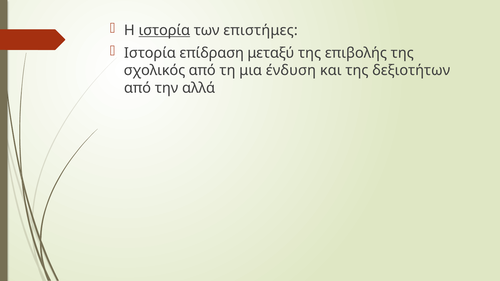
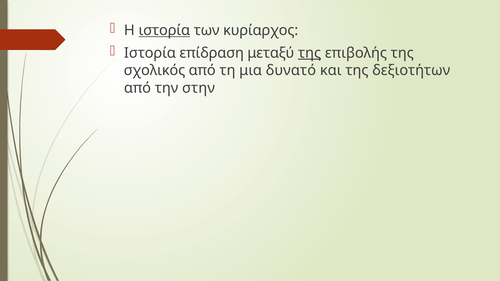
επιστήμες: επιστήμες -> κυρίαρχος (261, 30)
της underline: none -> present (310, 53)
ένδυση: ένδυση -> δυνατό (291, 71)
αλλά: αλλά -> στην (198, 88)
